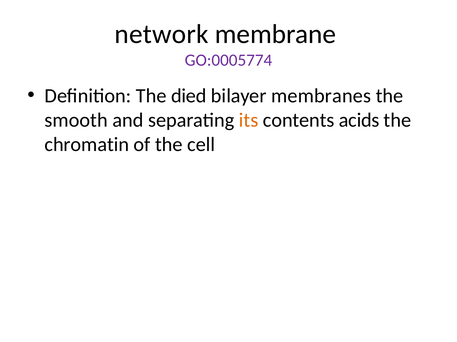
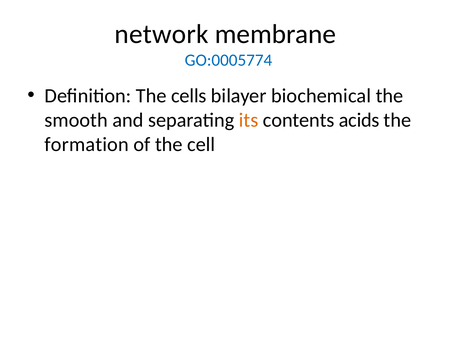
GO:0005774 colour: purple -> blue (228, 60)
died: died -> cells (189, 96)
membranes: membranes -> biochemical (321, 96)
chromatin: chromatin -> formation (87, 145)
